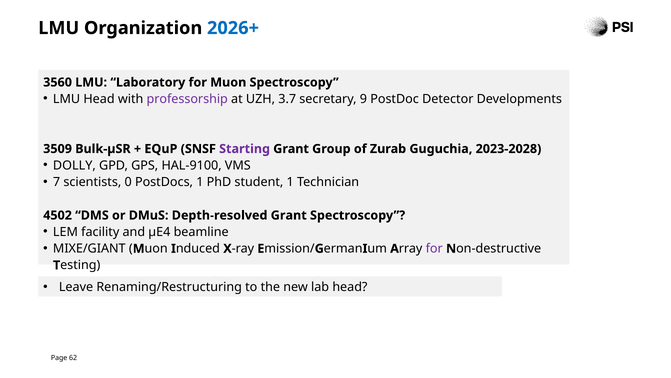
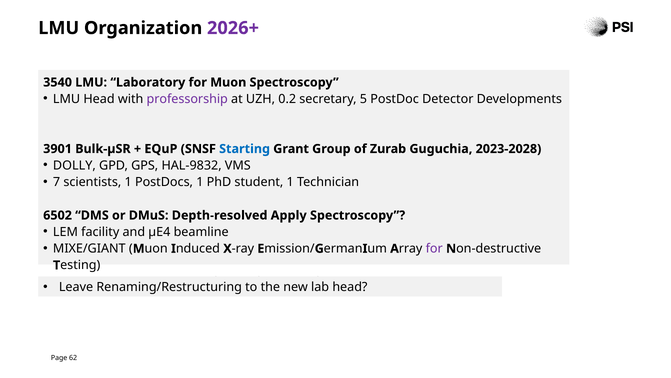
2026+ colour: blue -> purple (233, 28)
3560: 3560 -> 3540 (58, 82)
3.7: 3.7 -> 0.2 (287, 99)
9: 9 -> 5 (363, 99)
3509: 3509 -> 3901 (58, 149)
Starting colour: purple -> blue (245, 149)
HAL-9100: HAL-9100 -> HAL-9832 (192, 165)
scientists 0: 0 -> 1 (128, 182)
4502: 4502 -> 6502 (58, 215)
Depth-resolved Grant: Grant -> Apply (289, 215)
